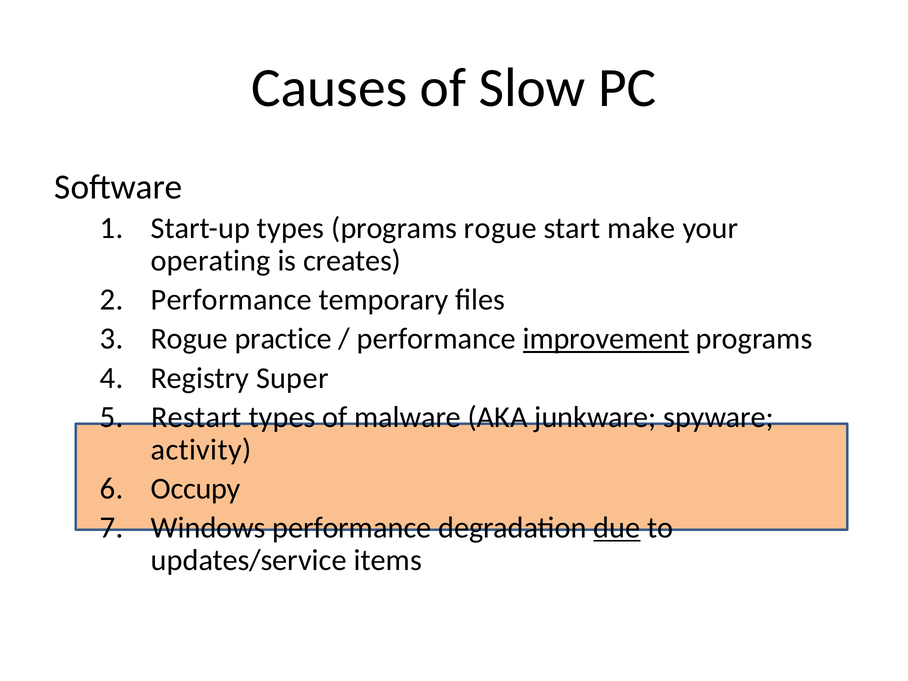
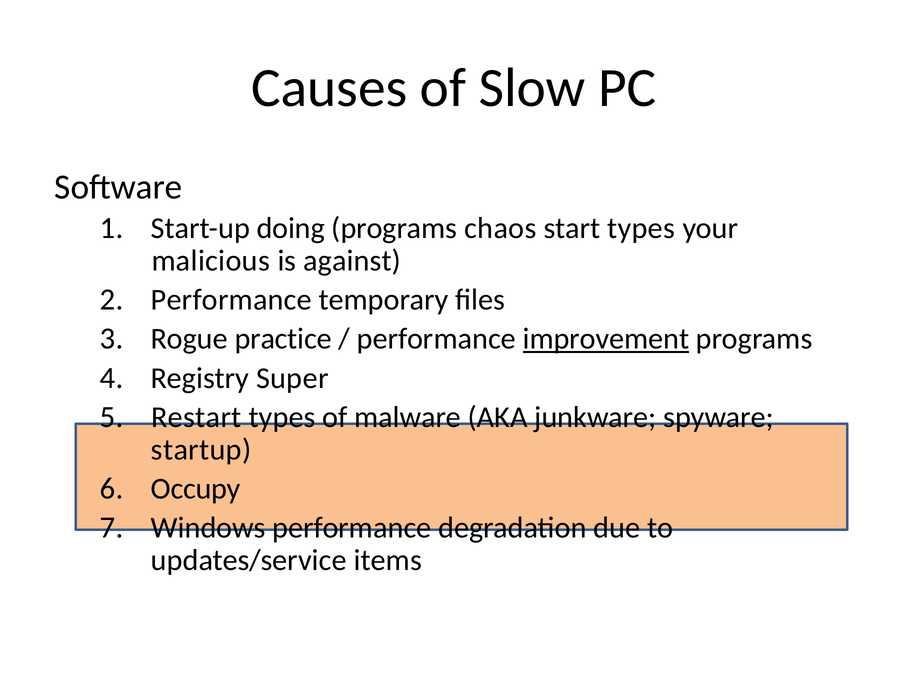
Start-up types: types -> doing (291, 228)
programs rogue: rogue -> chaos (500, 228)
start make: make -> types (641, 228)
operating: operating -> malicious (211, 261)
creates: creates -> against (352, 261)
activity: activity -> startup (201, 450)
due underline: present -> none (617, 528)
